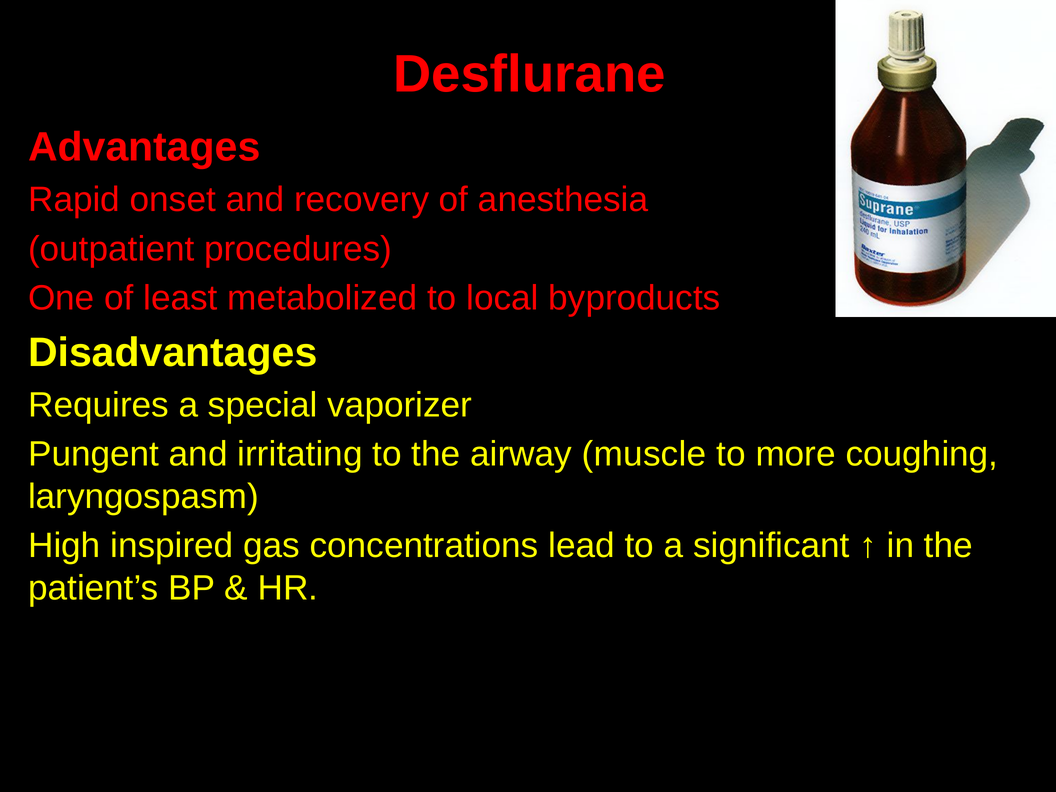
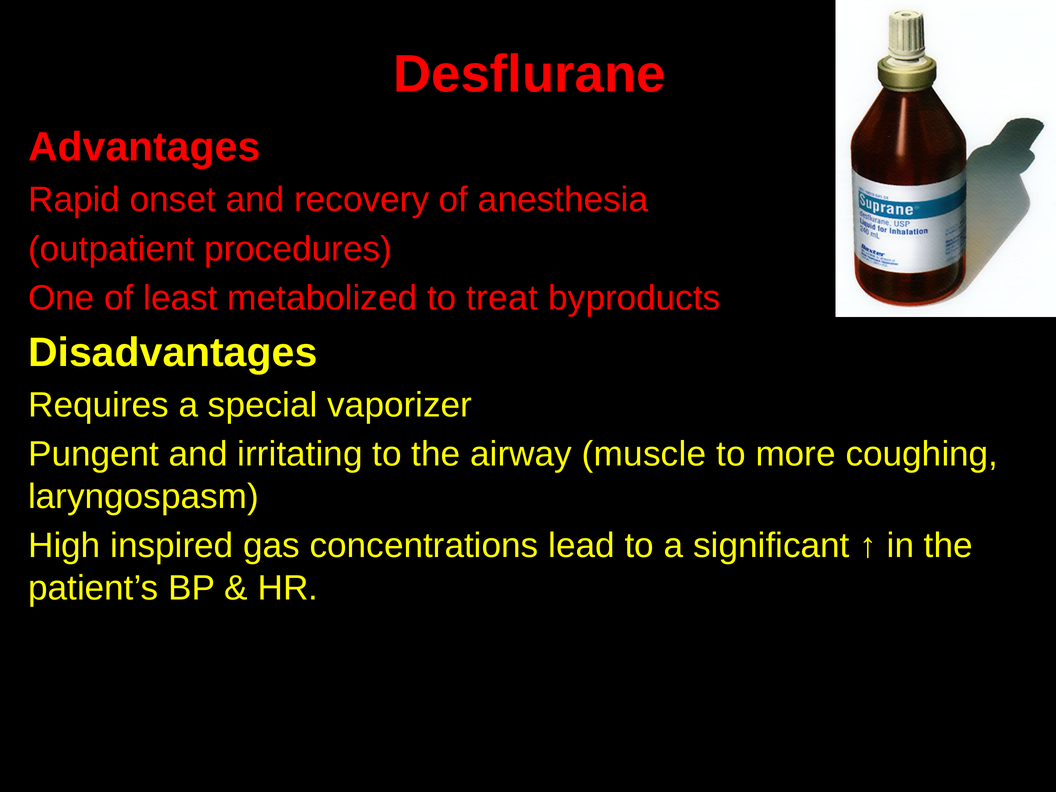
local: local -> treat (502, 298)
